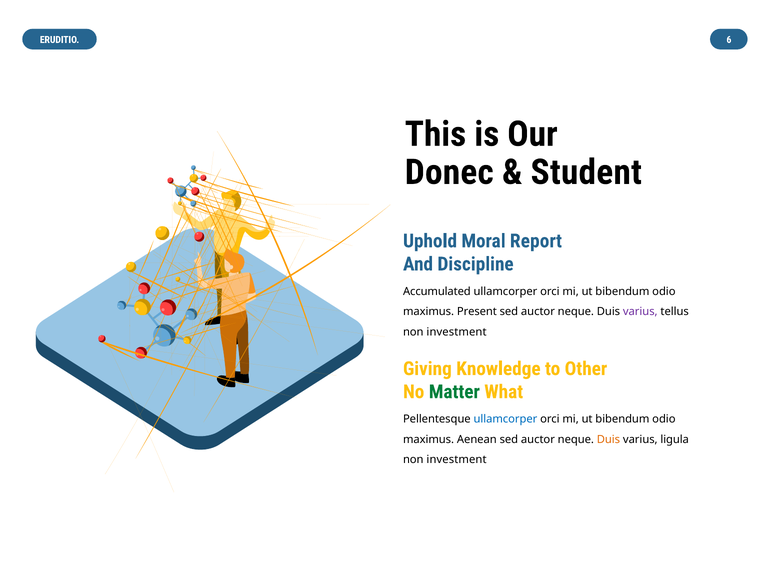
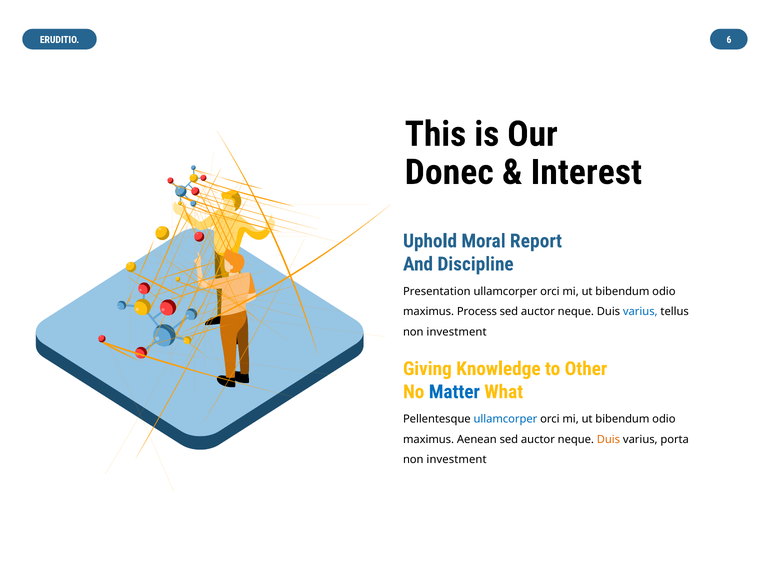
Student: Student -> Interest (586, 172)
Accumulated: Accumulated -> Presentation (437, 292)
Present: Present -> Process (477, 312)
varius colour: purple -> blue (640, 312)
Matter colour: green -> blue (454, 392)
ligula: ligula -> porta (675, 440)
